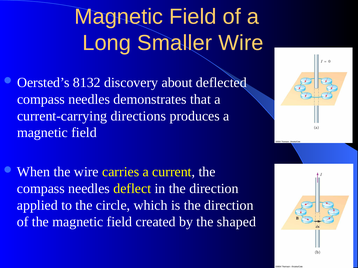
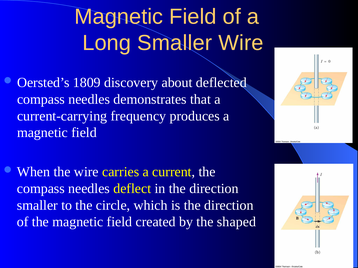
8132: 8132 -> 1809 (87, 83)
directions: directions -> frequency (138, 116)
applied: applied -> smaller (37, 206)
